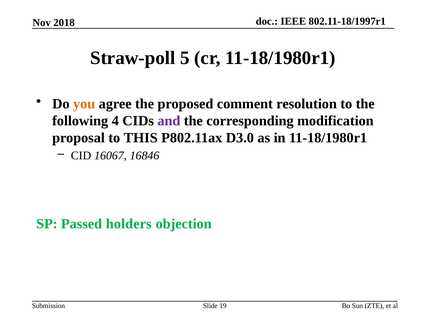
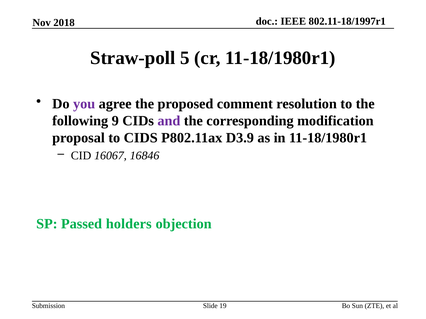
you colour: orange -> purple (84, 104)
4: 4 -> 9 (115, 121)
to THIS: THIS -> CIDS (141, 138)
D3.0: D3.0 -> D3.9 (240, 138)
